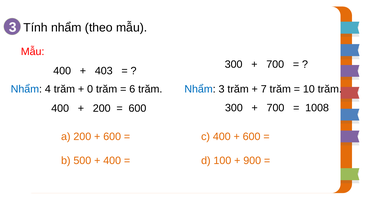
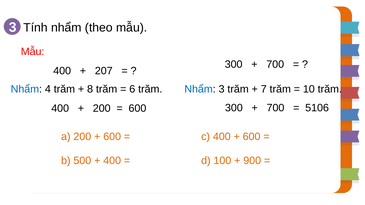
403: 403 -> 207 (104, 71)
0: 0 -> 8 (90, 89)
1008: 1008 -> 5106 (317, 108)
